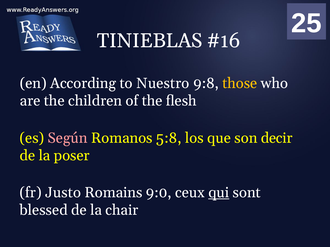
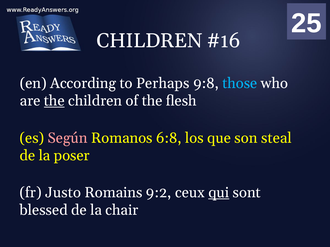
TINIEBLAS: TINIEBLAS -> CHILDREN (150, 41)
Nuestro: Nuestro -> Perhaps (163, 83)
those colour: yellow -> light blue (240, 83)
the underline: none -> present (54, 101)
5:8: 5:8 -> 6:8 (169, 138)
decir: decir -> steal (277, 138)
9:0: 9:0 -> 9:2 (159, 193)
